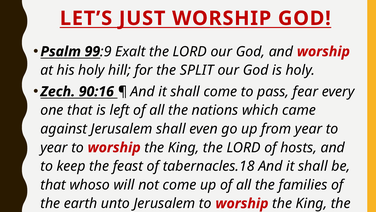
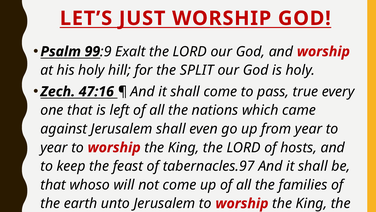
90:16: 90:16 -> 47:16 (96, 91)
fear: fear -> true (305, 91)
tabernacles.18: tabernacles.18 -> tabernacles.97 (209, 166)
